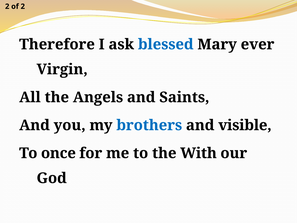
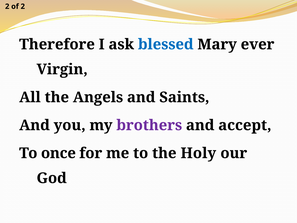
brothers colour: blue -> purple (149, 125)
visible: visible -> accept (245, 125)
With: With -> Holy (198, 153)
